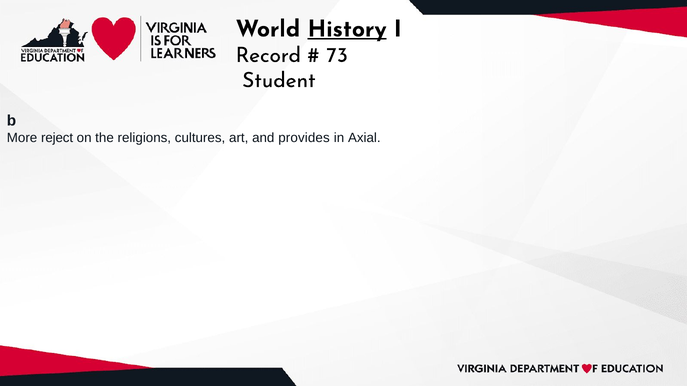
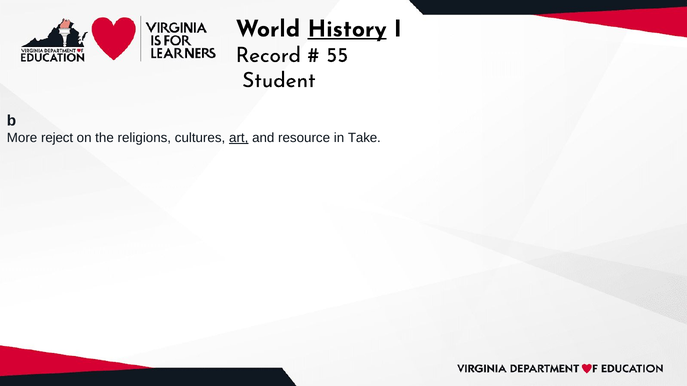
73: 73 -> 55 (337, 55)
art underline: none -> present (239, 138)
provides: provides -> resource (304, 138)
Axial: Axial -> Take (364, 138)
